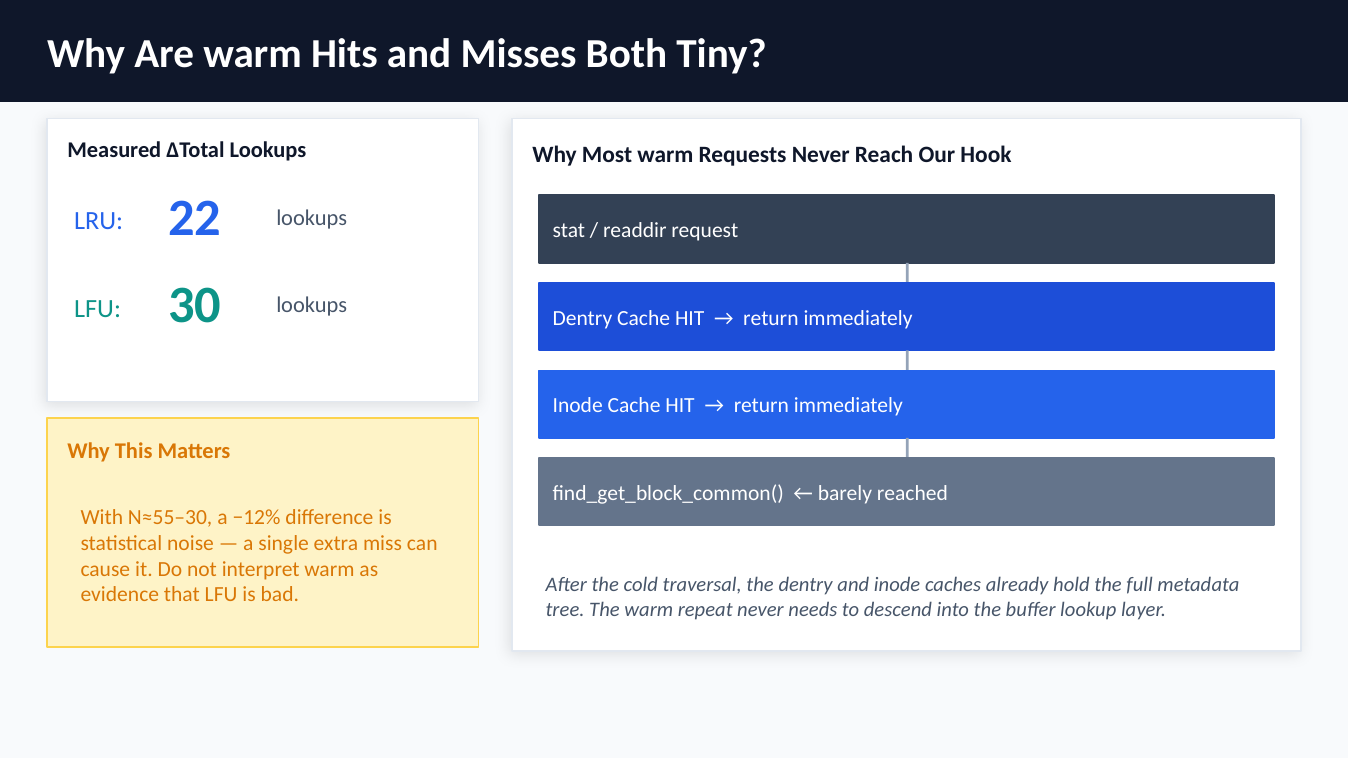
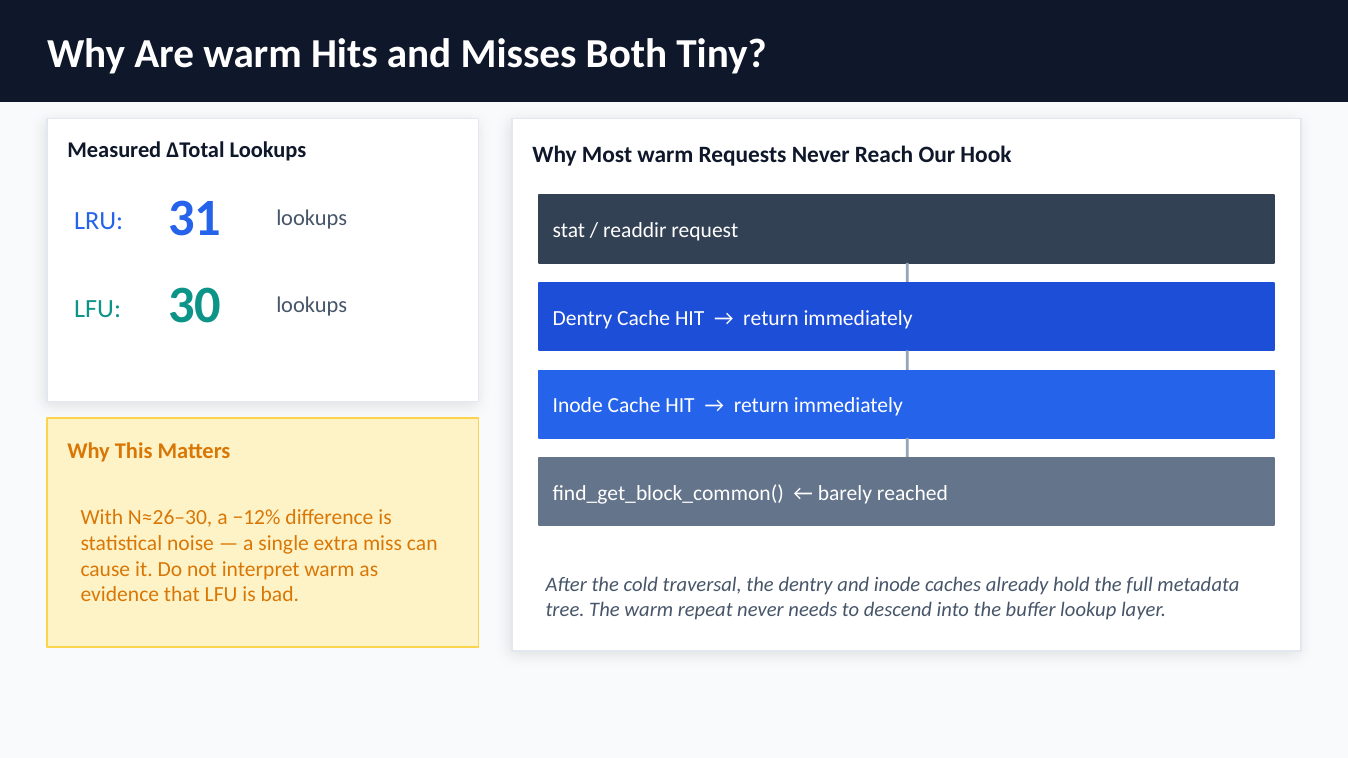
22: 22 -> 31 (195, 218)
N≈55–30: N≈55–30 -> N≈26–30 (170, 517)
